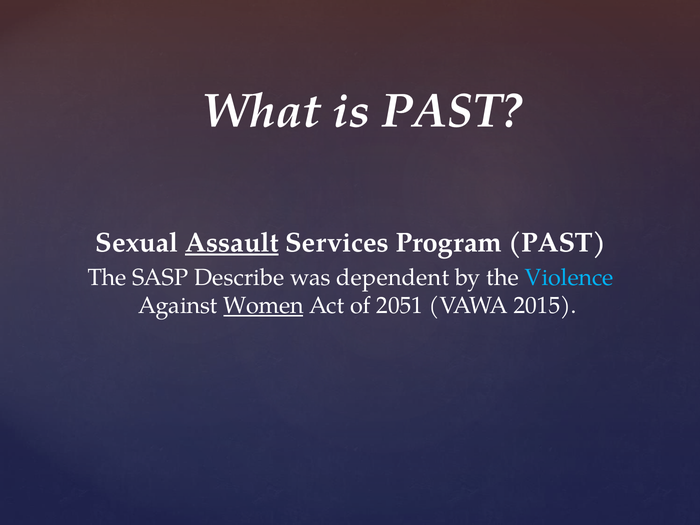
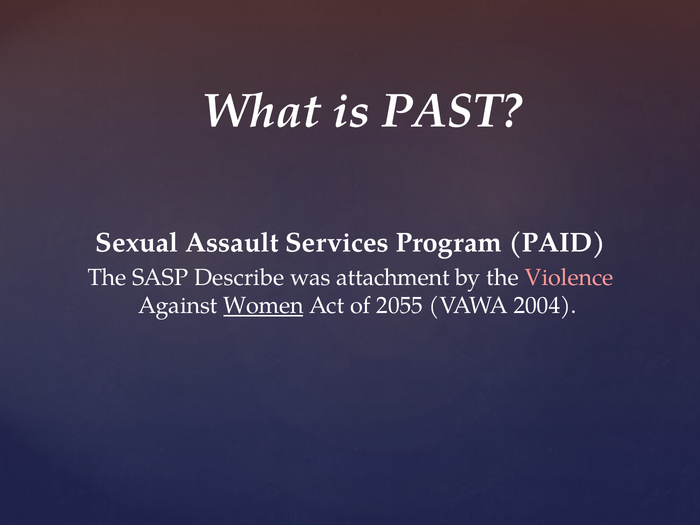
Assault underline: present -> none (232, 243)
Program PAST: PAST -> PAID (557, 243)
dependent: dependent -> attachment (393, 278)
Violence colour: light blue -> pink (569, 278)
2051: 2051 -> 2055 (400, 306)
2015: 2015 -> 2004 (545, 306)
